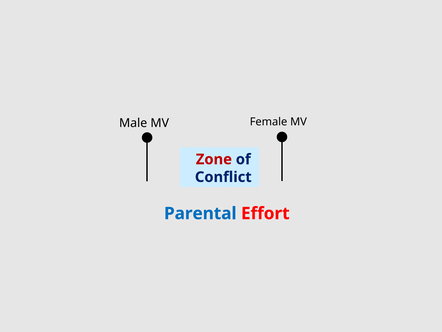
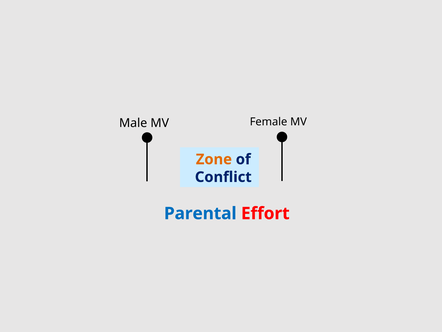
Zone colour: red -> orange (214, 159)
